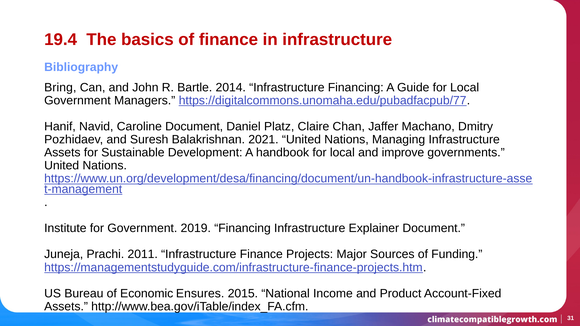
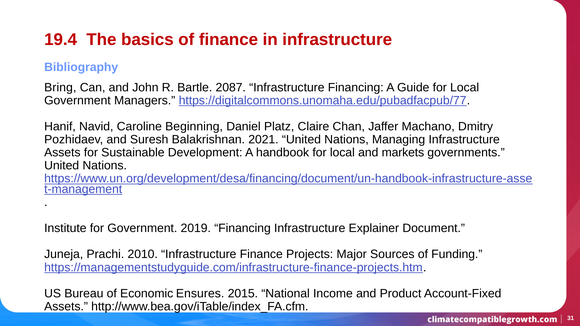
2014: 2014 -> 2087 (231, 87)
Caroline Document: Document -> Beginning (194, 127)
improve: improve -> markets (403, 153)
2011: 2011 -> 2010 (143, 255)
